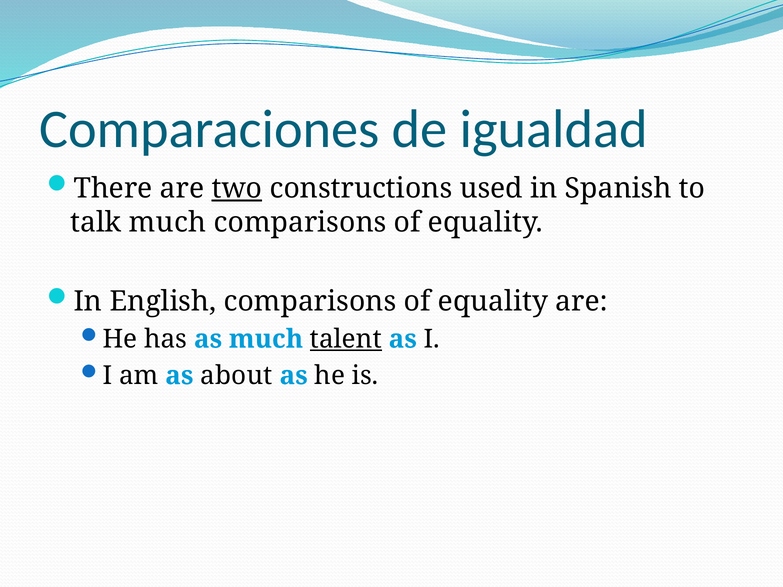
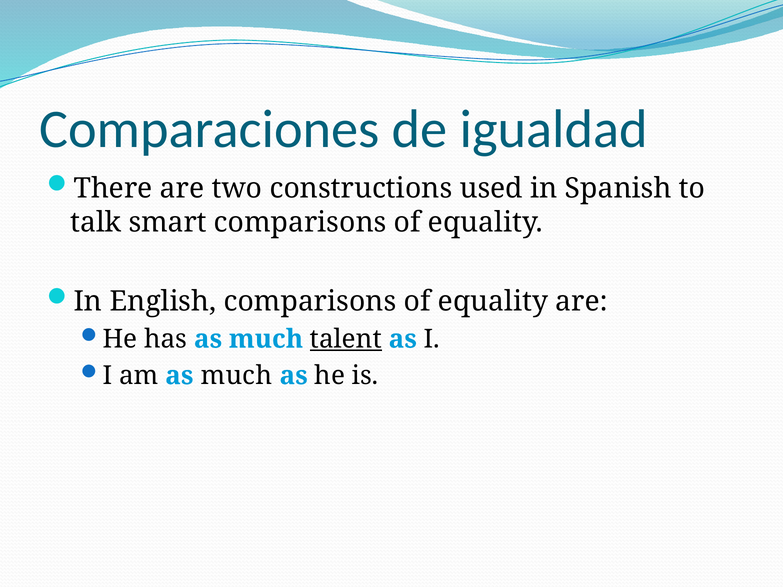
two underline: present -> none (237, 189)
talk much: much -> smart (168, 222)
am as about: about -> much (236, 376)
